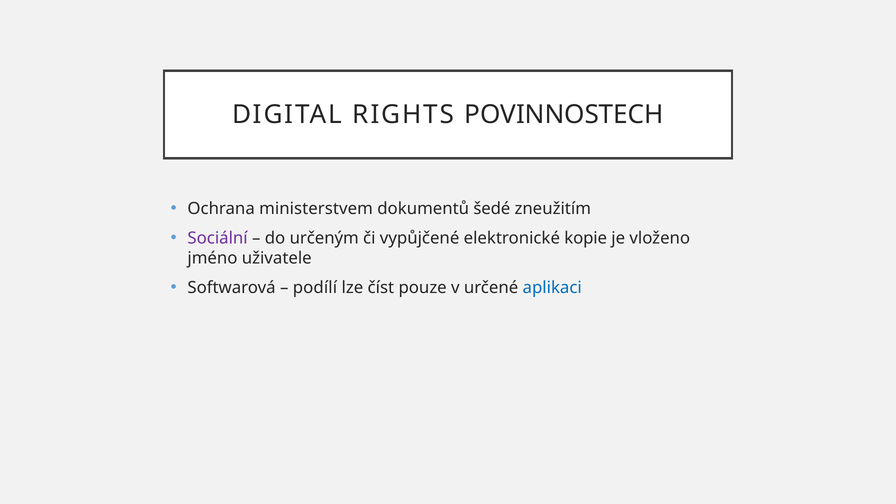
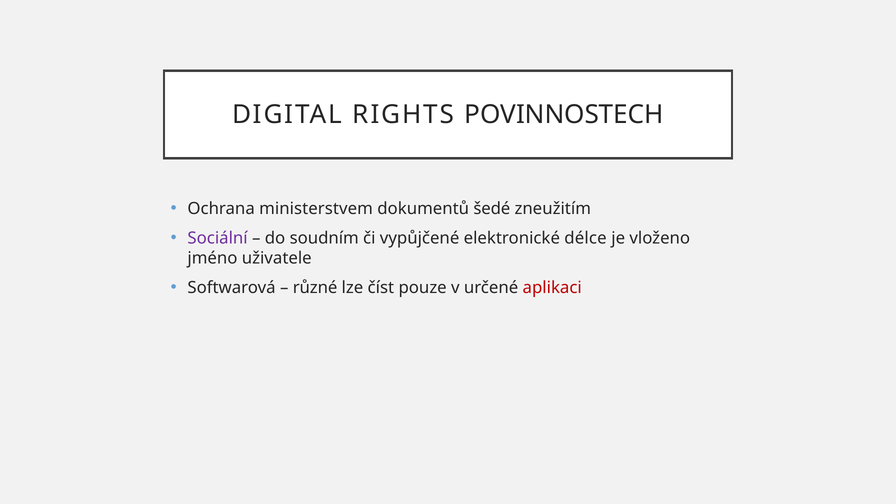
určeným: určeným -> soudním (324, 238)
kopie: kopie -> délce (586, 238)
podílí: podílí -> různé (315, 288)
aplikaci colour: blue -> red (552, 288)
